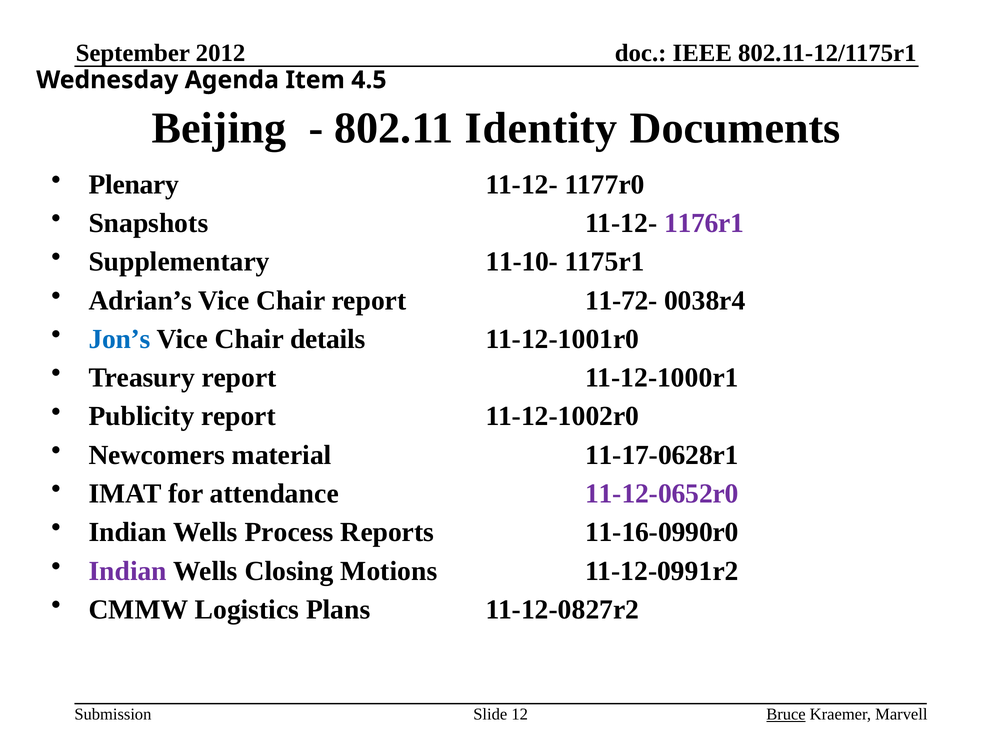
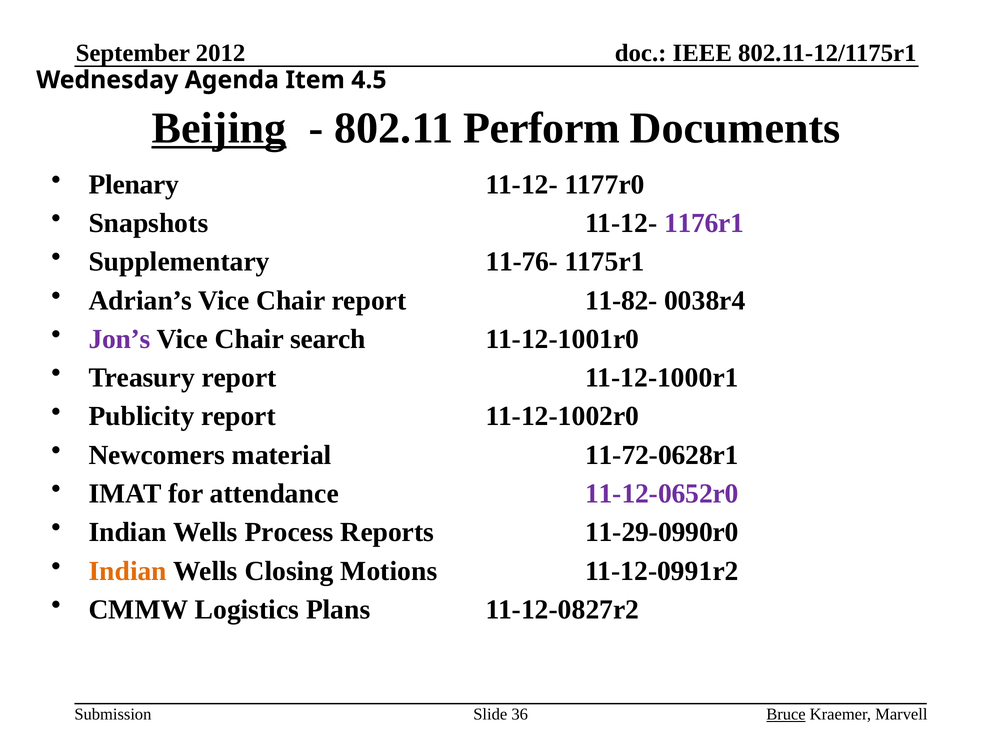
Beijing underline: none -> present (219, 128)
Identity: Identity -> Perform (542, 128)
11-10-: 11-10- -> 11-76- (522, 262)
11-72-: 11-72- -> 11-82- (621, 300)
Jon’s colour: blue -> purple (120, 339)
details: details -> search (328, 339)
11-17-0628r1: 11-17-0628r1 -> 11-72-0628r1 (662, 455)
11-16-0990r0: 11-16-0990r0 -> 11-29-0990r0 (662, 532)
Indian colour: purple -> orange (128, 571)
12: 12 -> 36 (520, 714)
